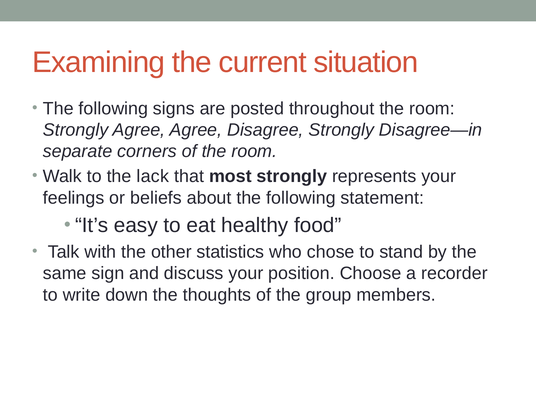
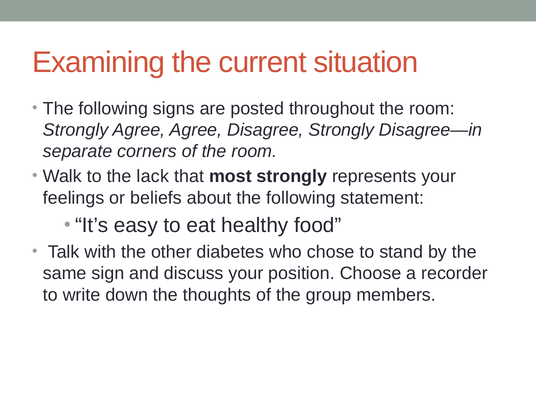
statistics: statistics -> diabetes (230, 252)
